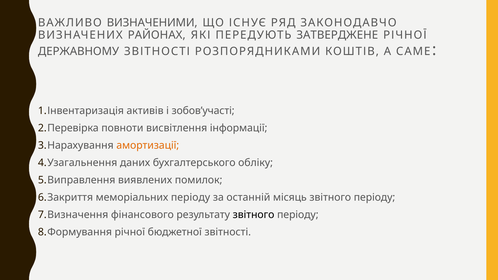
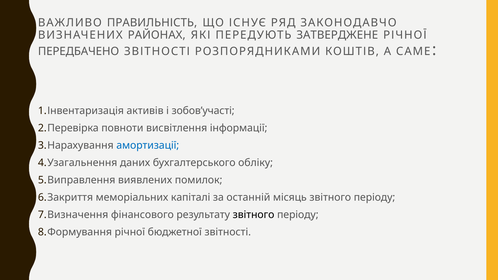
ВИЗНАЧЕНИМИ: ВИЗНАЧЕНИМИ -> ПРАВИЛЬНІСТЬ (152, 23)
ДЕРЖАВНОМУ: ДЕРЖАВНОМУ -> ПЕРЕДБАЧЕНО (79, 52)
амортизації colour: orange -> blue (148, 146)
меморіальних періоду: періоду -> капіталі (191, 198)
